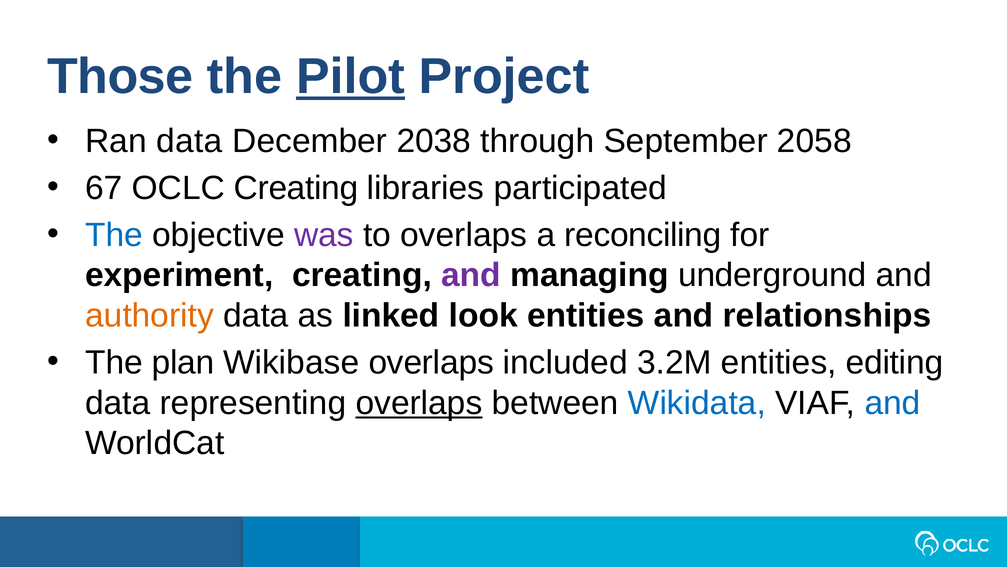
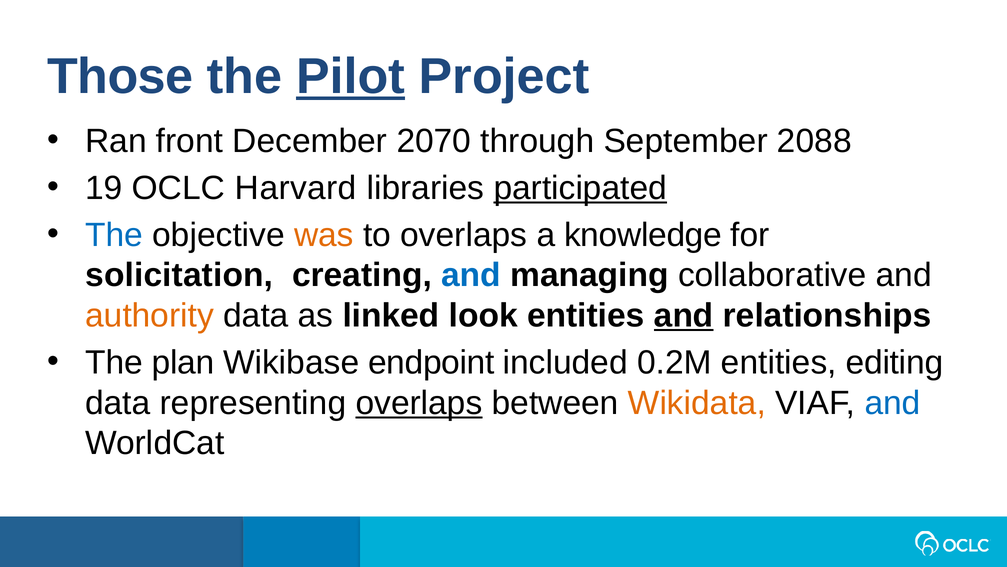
Ran data: data -> front (190, 141)
2038: 2038 -> 2070 (434, 141)
2058: 2058 -> 2088 (814, 141)
67: 67 -> 19 (104, 188)
OCLC Creating: Creating -> Harvard (296, 188)
participated underline: none -> present (580, 188)
was colour: purple -> orange (324, 235)
reconciling: reconciling -> knowledge (643, 235)
experiment: experiment -> solicitation (179, 275)
and colour: purple -> blue (471, 275)
underground: underground -> collaborative (772, 275)
and underline: none -> present (684, 315)
Wikibase overlaps: overlaps -> endpoint (431, 362)
3.2M: 3.2M -> 0.2M (674, 362)
Wikidata colour: blue -> orange (697, 403)
